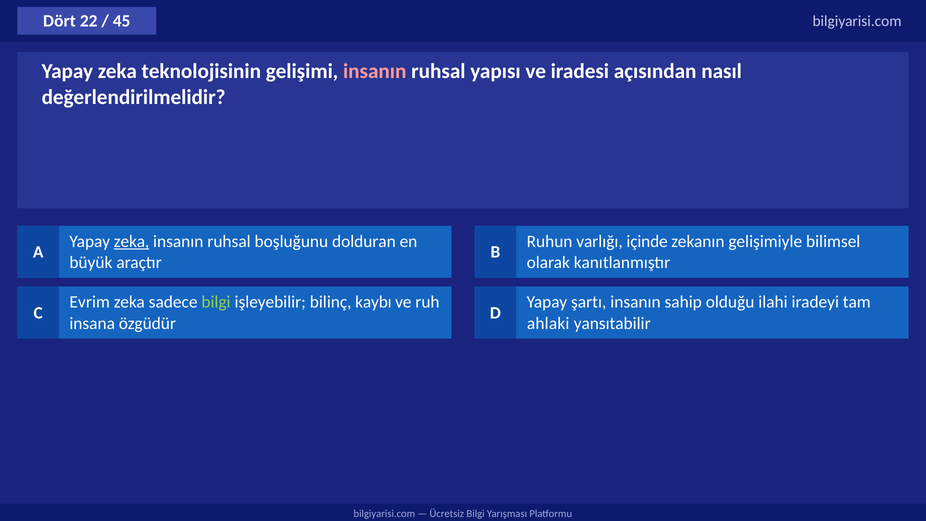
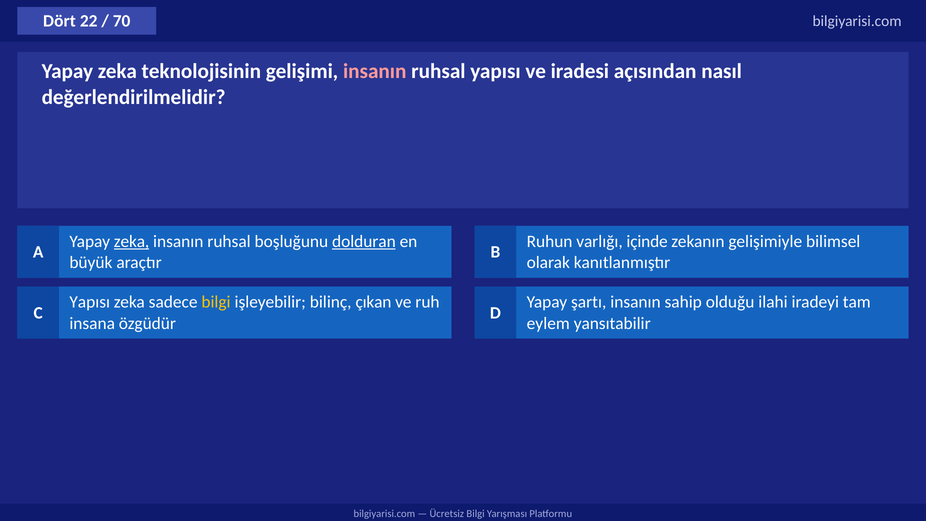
45: 45 -> 70 (122, 21)
dolduran underline: none -> present (364, 241)
Evrim: Evrim -> Yapısı (90, 302)
bilgi colour: light green -> yellow (216, 302)
kaybı: kaybı -> çıkan (373, 302)
ahlaki: ahlaki -> eylem (548, 323)
